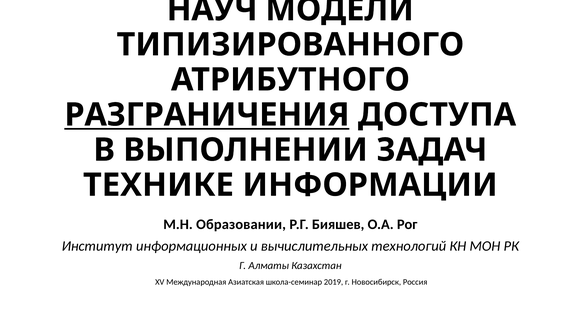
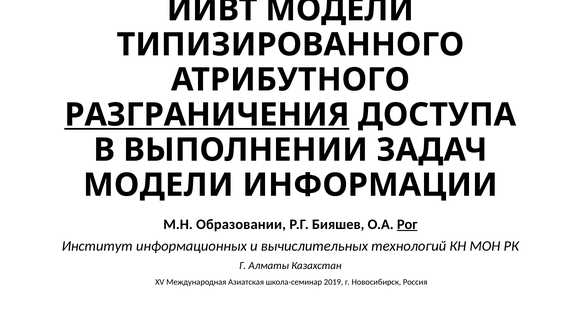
НАУЧ: НАУЧ -> ИИВТ (212, 10)
ТЕХНИКЕ: ТЕХНИКЕ -> МОДЕЛИ (158, 185)
Рог underline: none -> present (407, 224)
